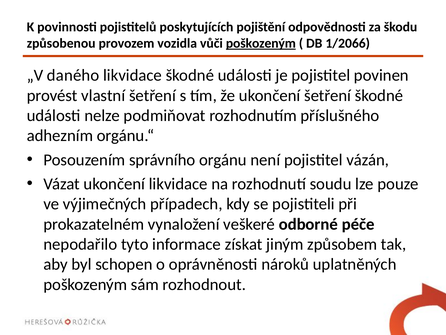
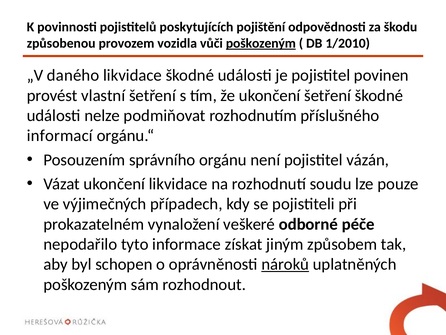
1/2066: 1/2066 -> 1/2010 (348, 43)
adhezním: adhezním -> informací (60, 136)
nároků underline: none -> present (285, 264)
